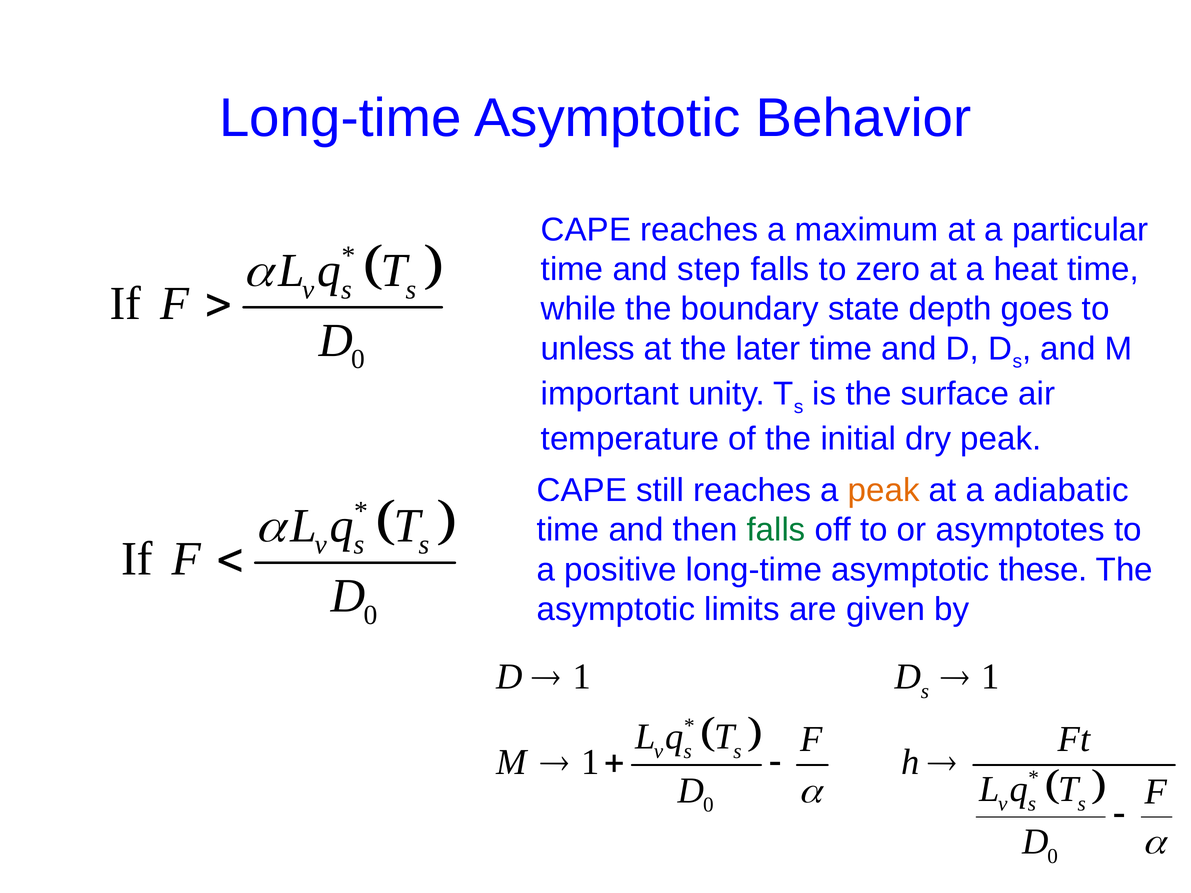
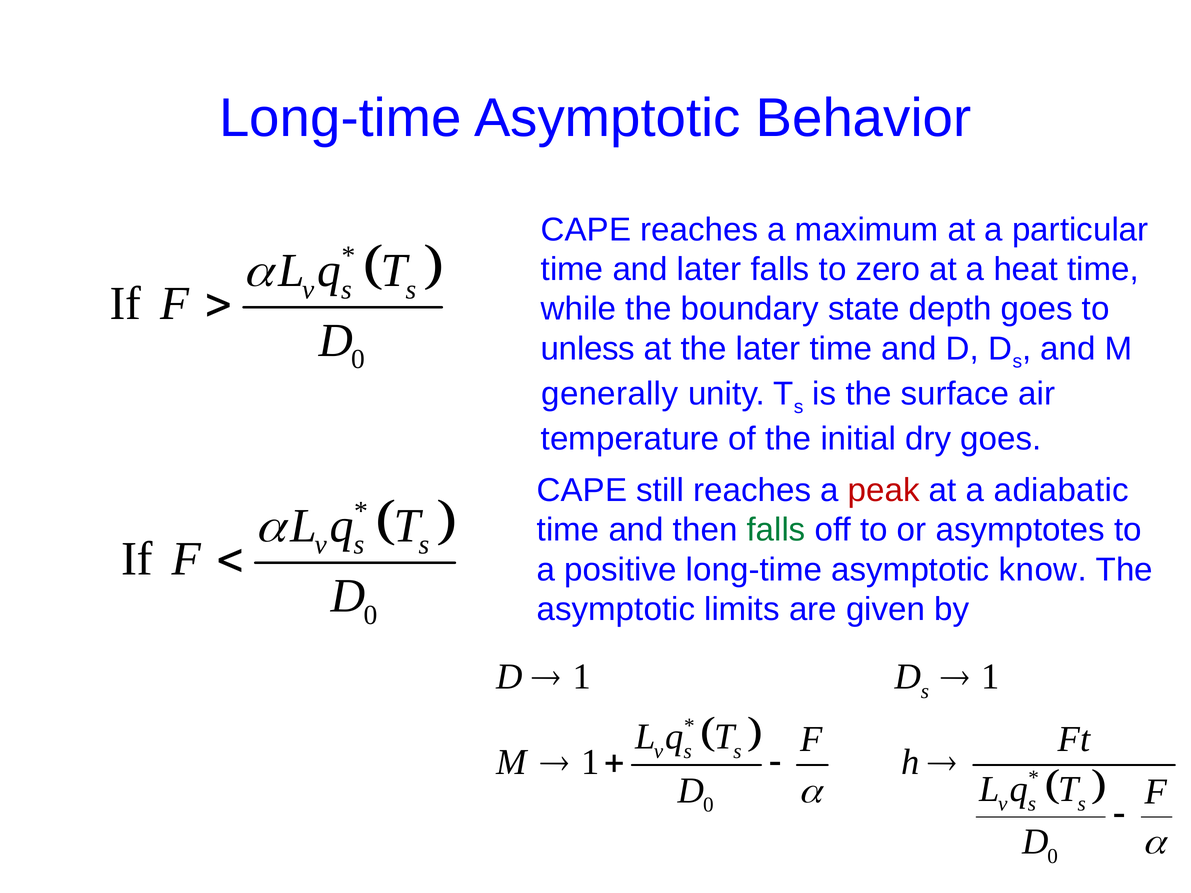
and step: step -> later (709, 269)
important: important -> generally (610, 394)
dry peak: peak -> goes (1001, 439)
peak colour: orange -> red (884, 490)
these: these -> know (1043, 570)
